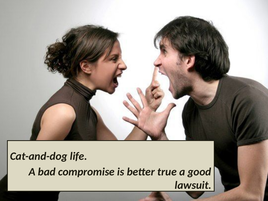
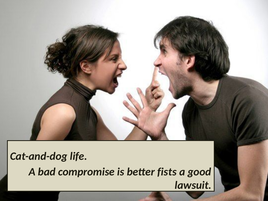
true: true -> fists (167, 172)
